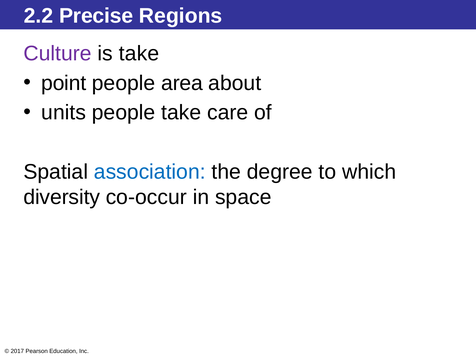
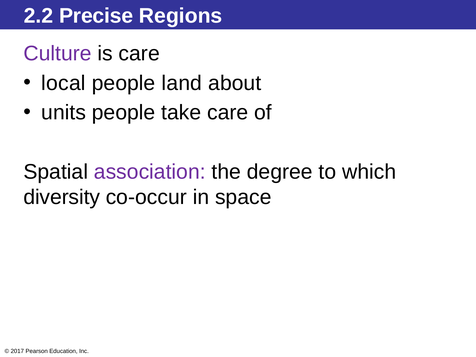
is take: take -> care (139, 53)
point: point -> local (63, 83)
area: area -> land (182, 83)
association colour: blue -> purple (150, 172)
